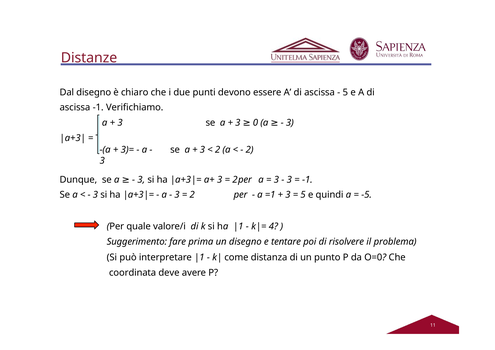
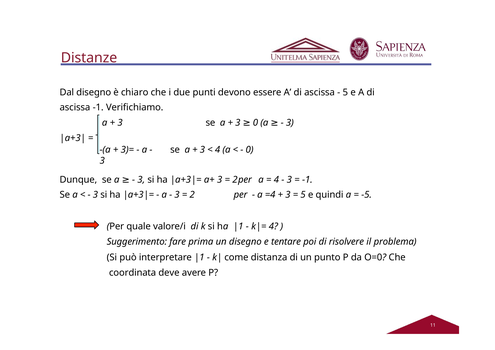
2: 2 -> 4 (218, 150)
2: 2 -> 0 (250, 150)
3: 3 -> 4 (276, 179)
=1: =1 -> =4 (270, 195)
